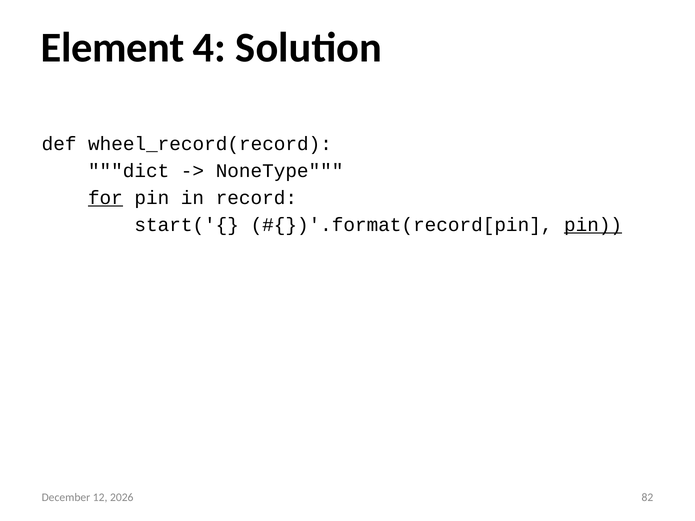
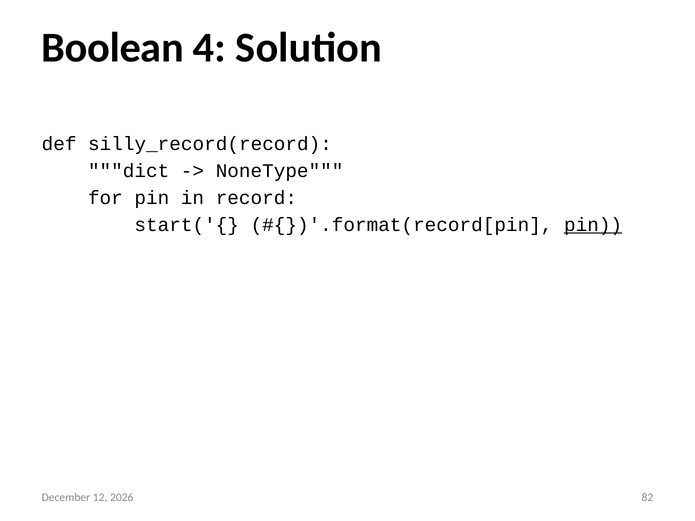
Element: Element -> Boolean (113, 48)
wheel_record(record: wheel_record(record -> silly_record(record (210, 144)
for underline: present -> none (105, 198)
